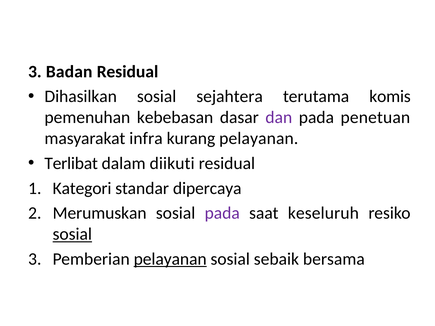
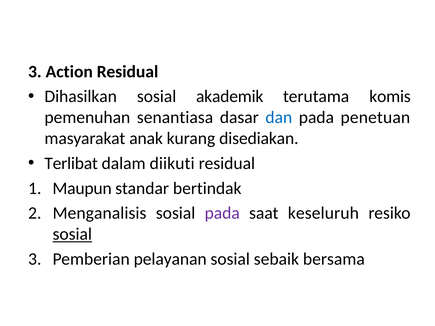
Badan: Badan -> Action (69, 72)
sejahtera: sejahtera -> akademik (230, 97)
kebebasan: kebebasan -> senantiasa (175, 118)
dan colour: purple -> blue (279, 118)
infra: infra -> anak (146, 139)
kurang pelayanan: pelayanan -> disediakan (259, 139)
Kategori: Kategori -> Maupun (82, 188)
dipercaya: dipercaya -> bertindak (207, 188)
Merumuskan: Merumuskan -> Menganalisis (100, 213)
pelayanan underline: present -> none (170, 259)
